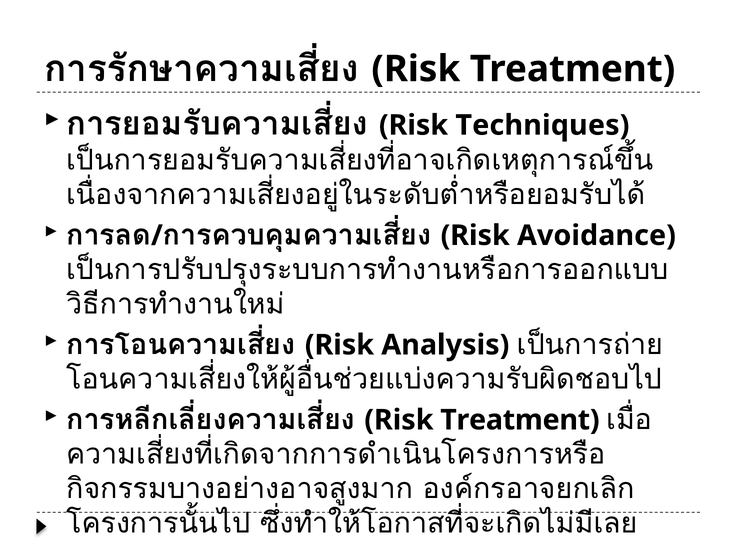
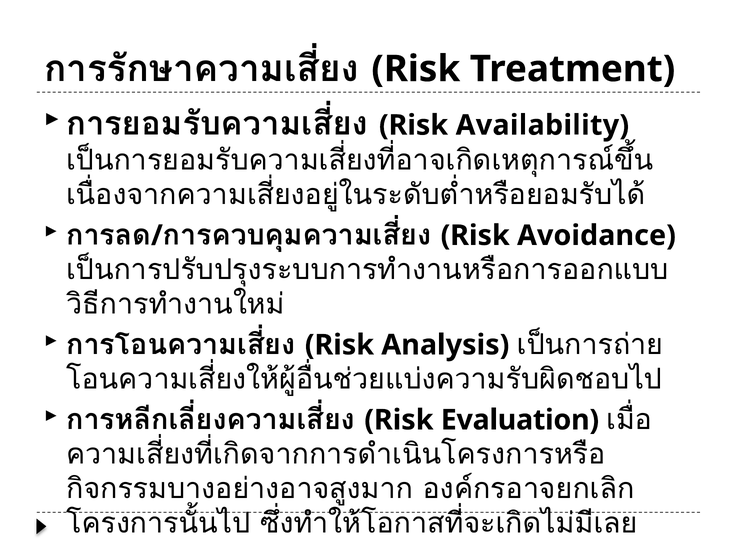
Techniques: Techniques -> Availability (542, 125)
Treatment: Treatment -> Evaluation (520, 420)
